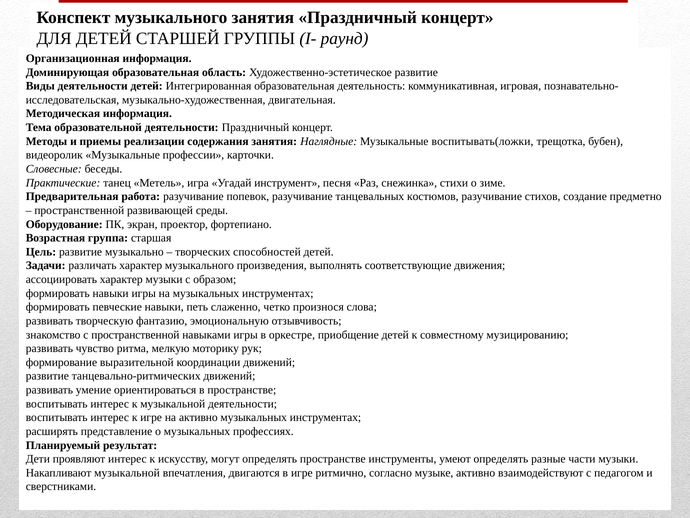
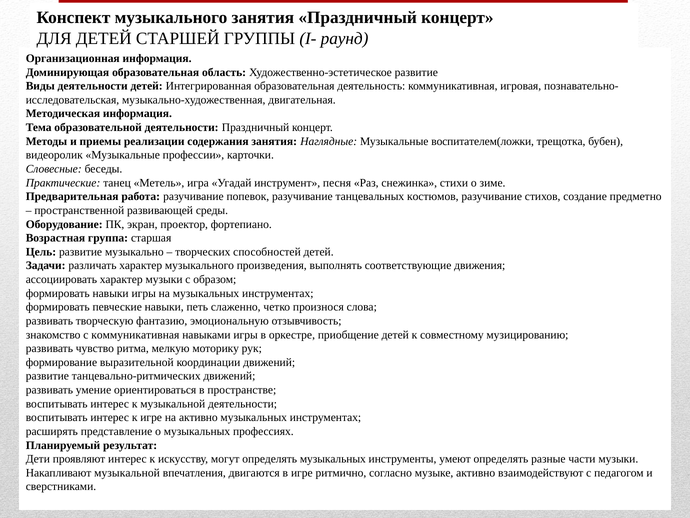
воспитывать(ложки: воспитывать(ложки -> воспитателем(ложки (483, 141)
с пространственной: пространственной -> коммуникативная (135, 334)
определять пространстве: пространстве -> музыкальных (333, 459)
